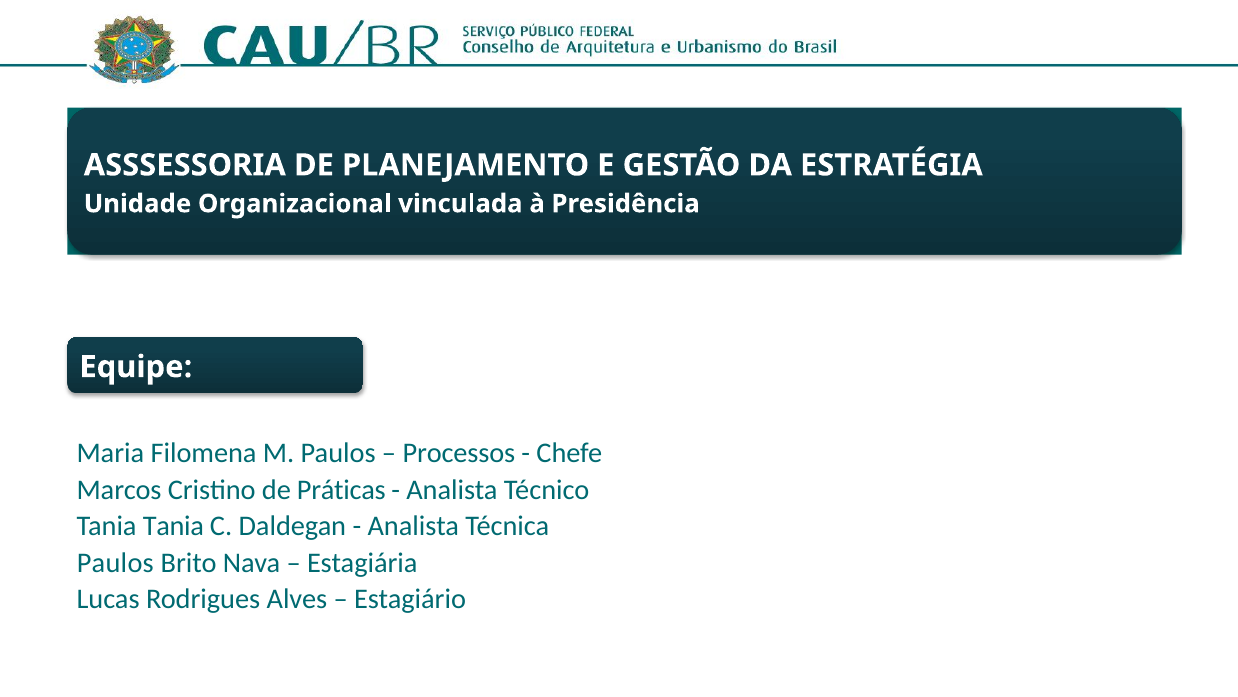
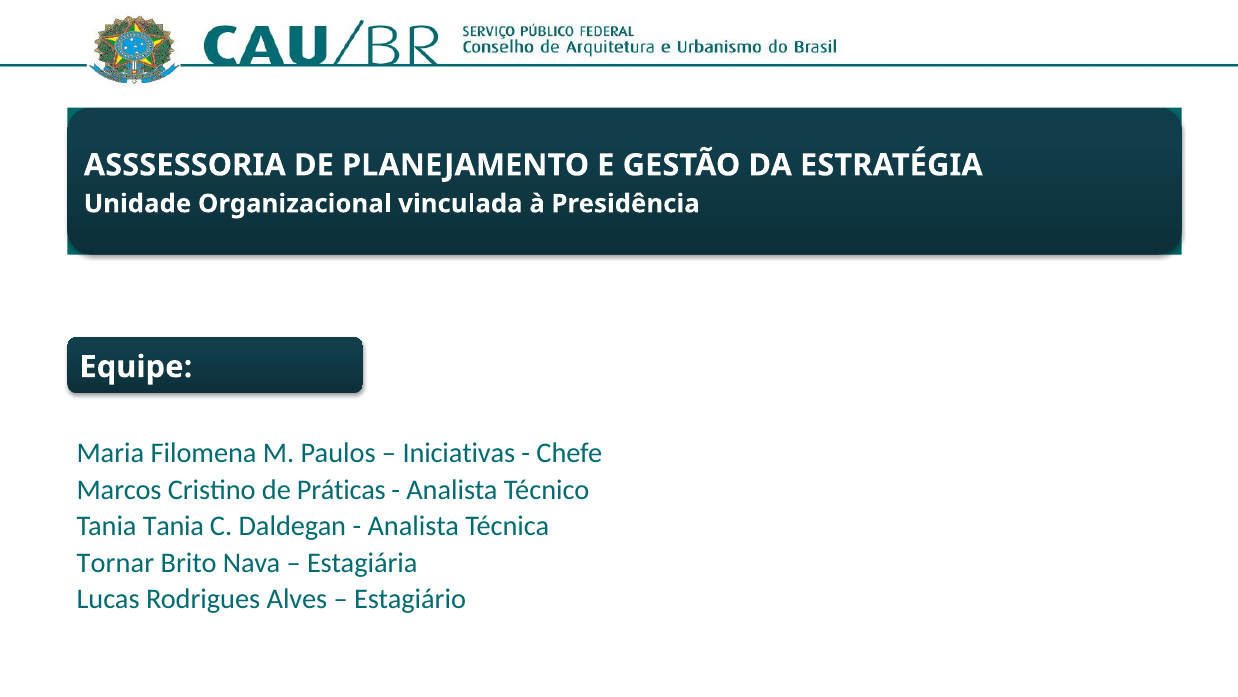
Processos: Processos -> Iniciativas (459, 453)
Paulos: Paulos -> Tornar (115, 562)
